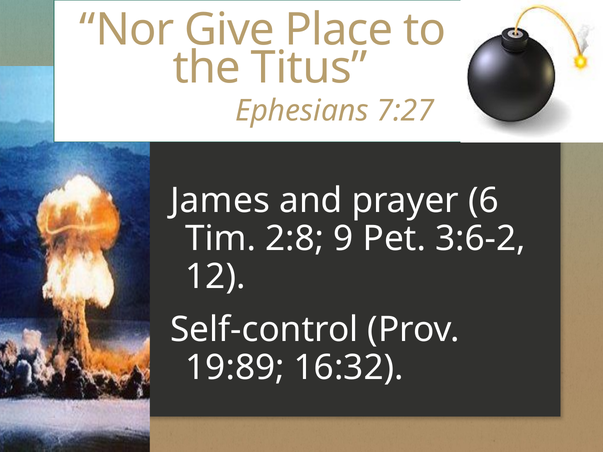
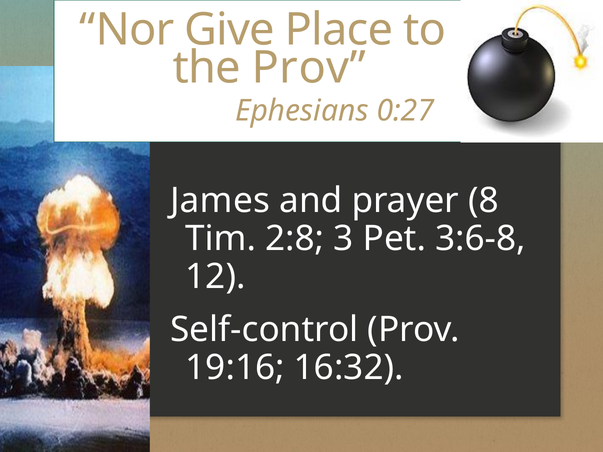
the Titus: Titus -> Prov (309, 68)
7:27: 7:27 -> 0:27 (405, 111)
6: 6 -> 8 (483, 201)
9: 9 -> 3 (344, 239)
3:6-2: 3:6-2 -> 3:6-8 (480, 239)
19:89: 19:89 -> 19:16 (235, 368)
